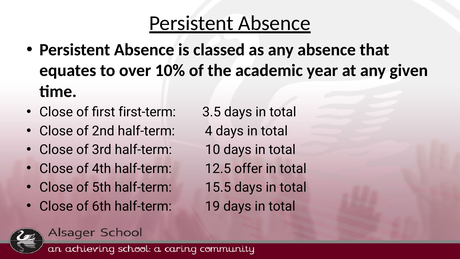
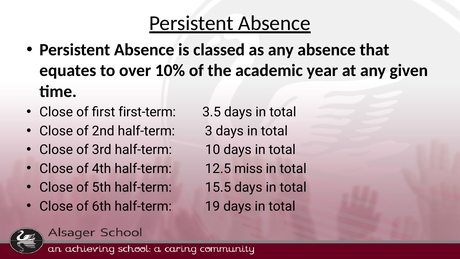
4: 4 -> 3 (209, 131)
offer: offer -> miss (248, 168)
